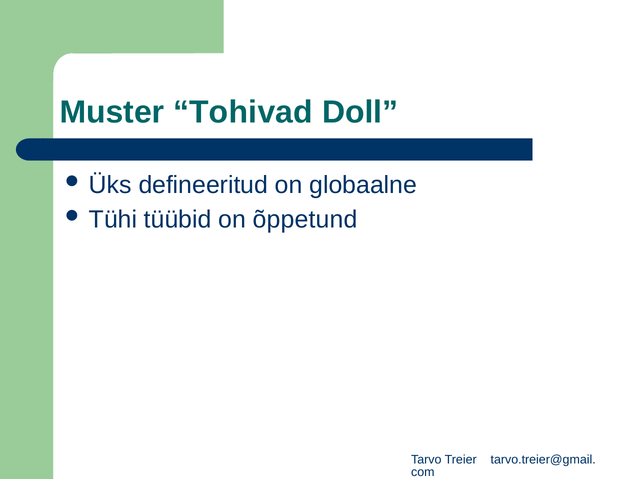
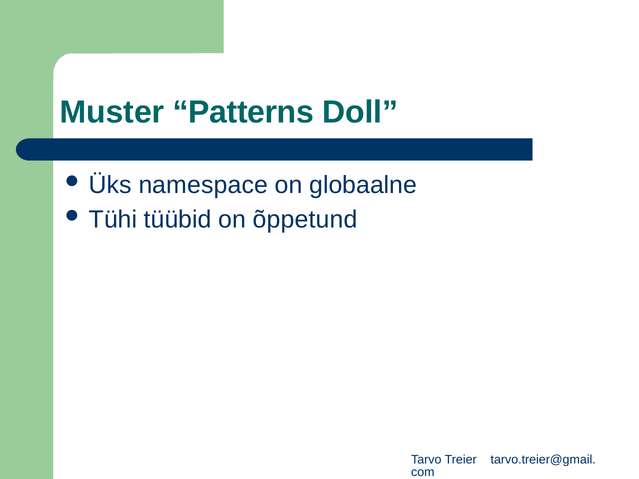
Tohivad: Tohivad -> Patterns (243, 112)
defineeritud: defineeritud -> namespace (203, 185)
